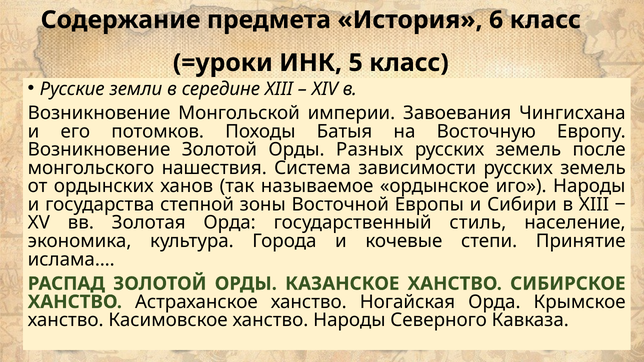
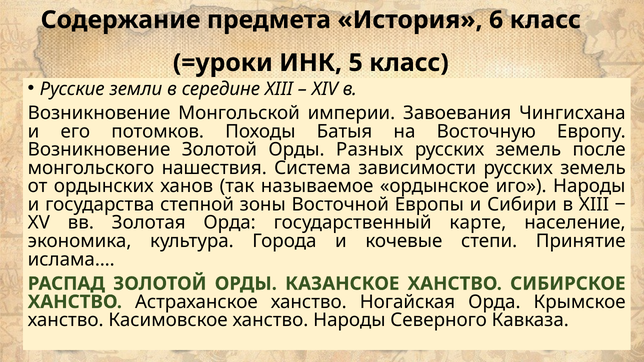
стиль: стиль -> карте (478, 223)
